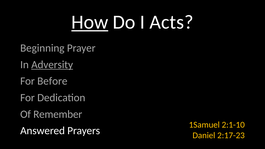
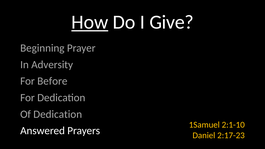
Acts: Acts -> Give (172, 22)
Adversity underline: present -> none (52, 65)
Of Remember: Remember -> Dedication (58, 114)
